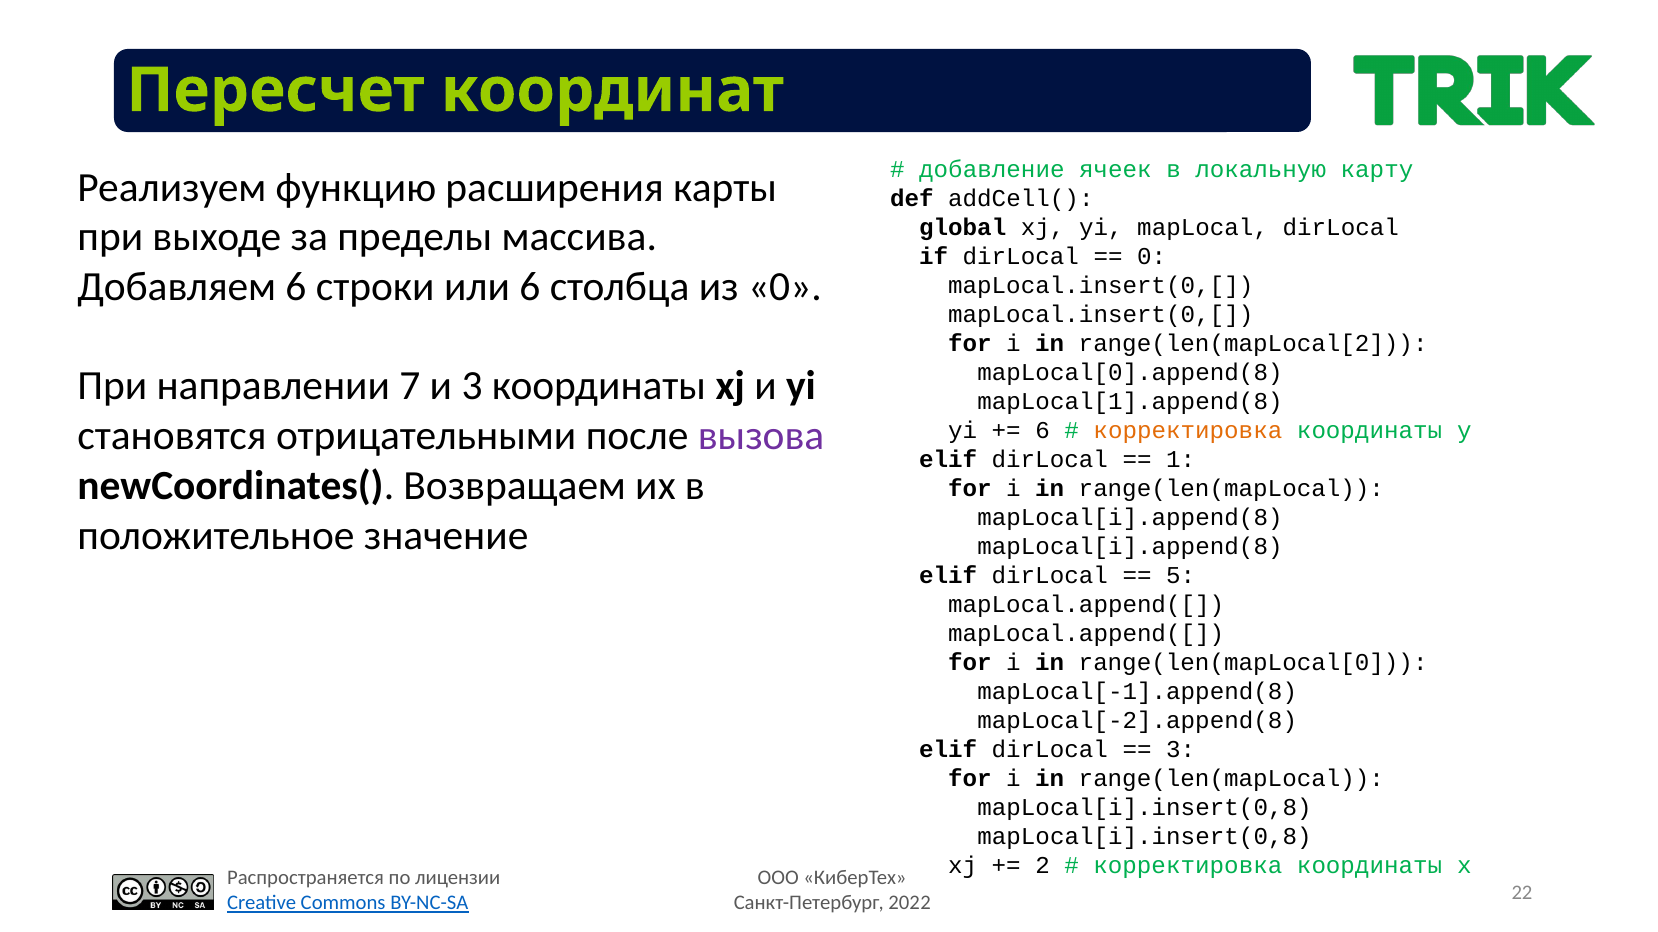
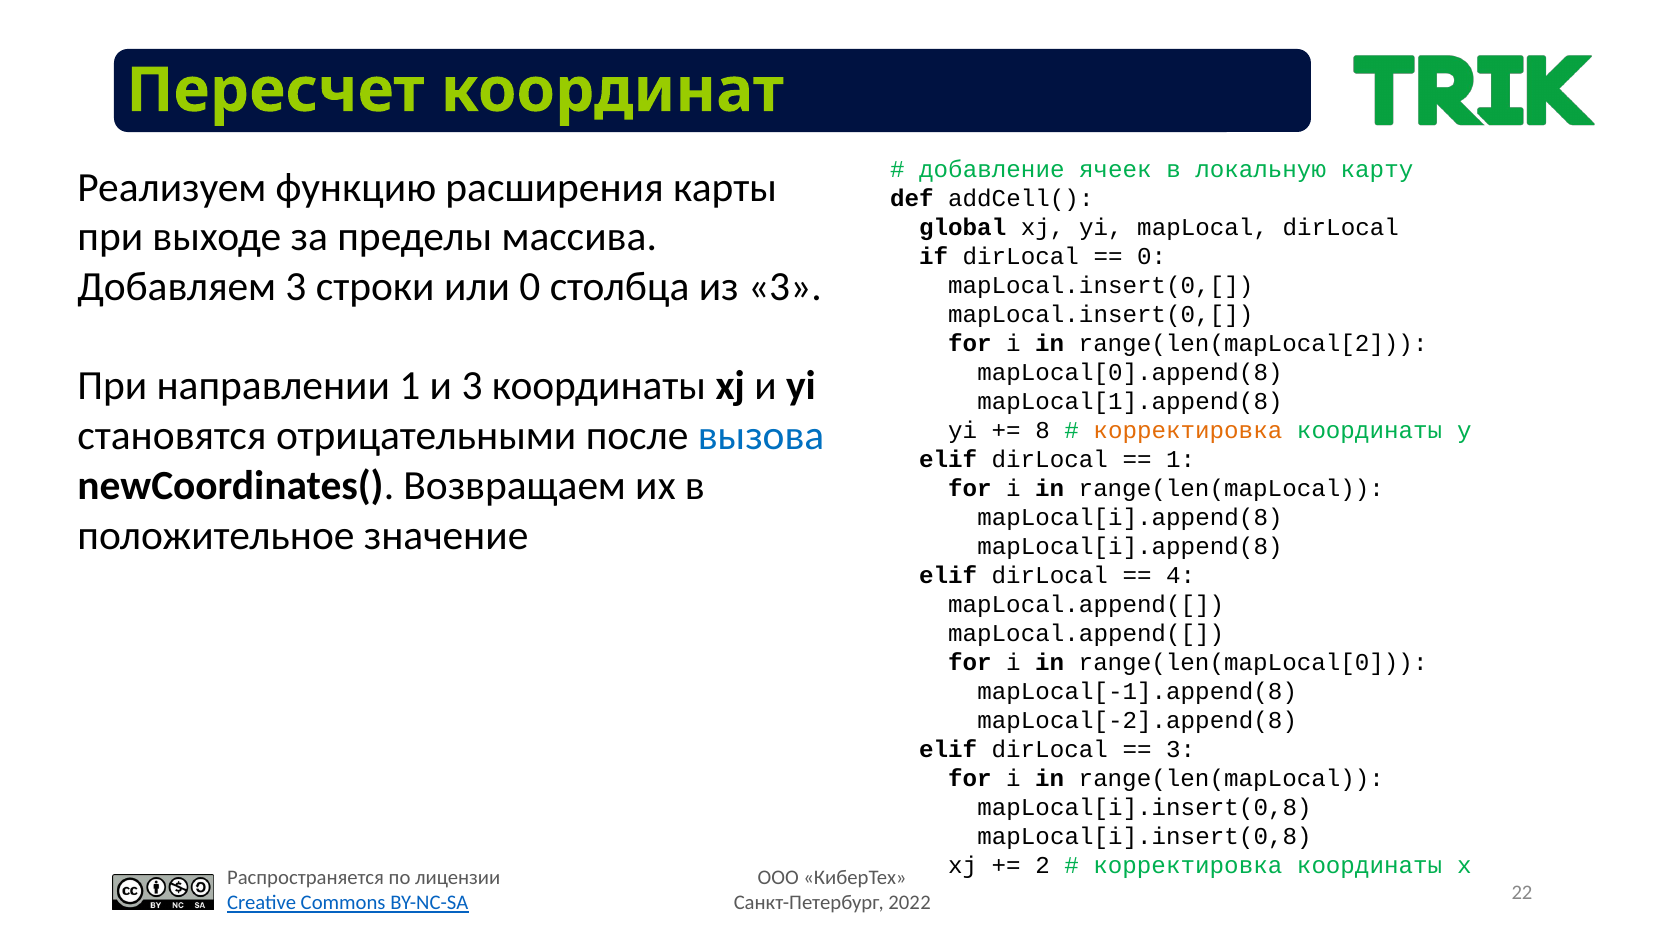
Добавляем 6: 6 -> 3 (296, 287)
или 6: 6 -> 0 (530, 287)
из 0: 0 -> 3 (785, 287)
направлении 7: 7 -> 1 (410, 387)
вызова colour: purple -> blue (761, 436)
6: 6 -> 8 (1043, 431)
5: 5 -> 4 (1181, 576)
